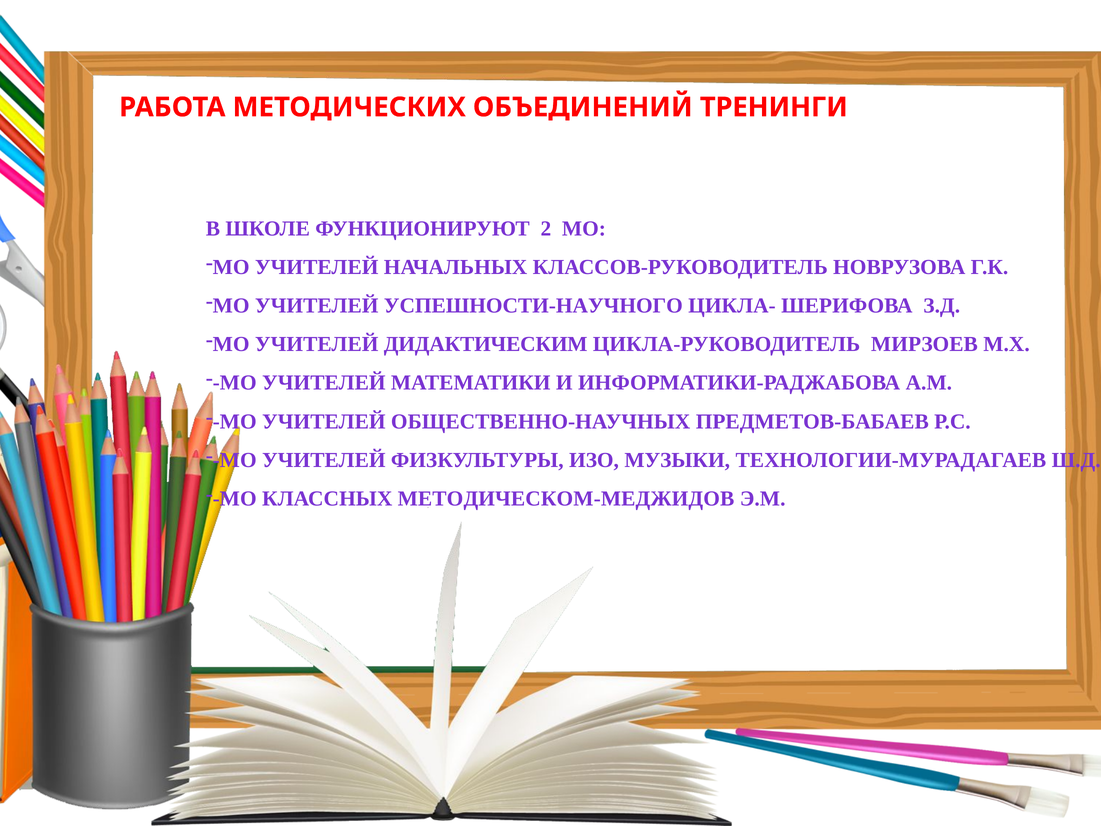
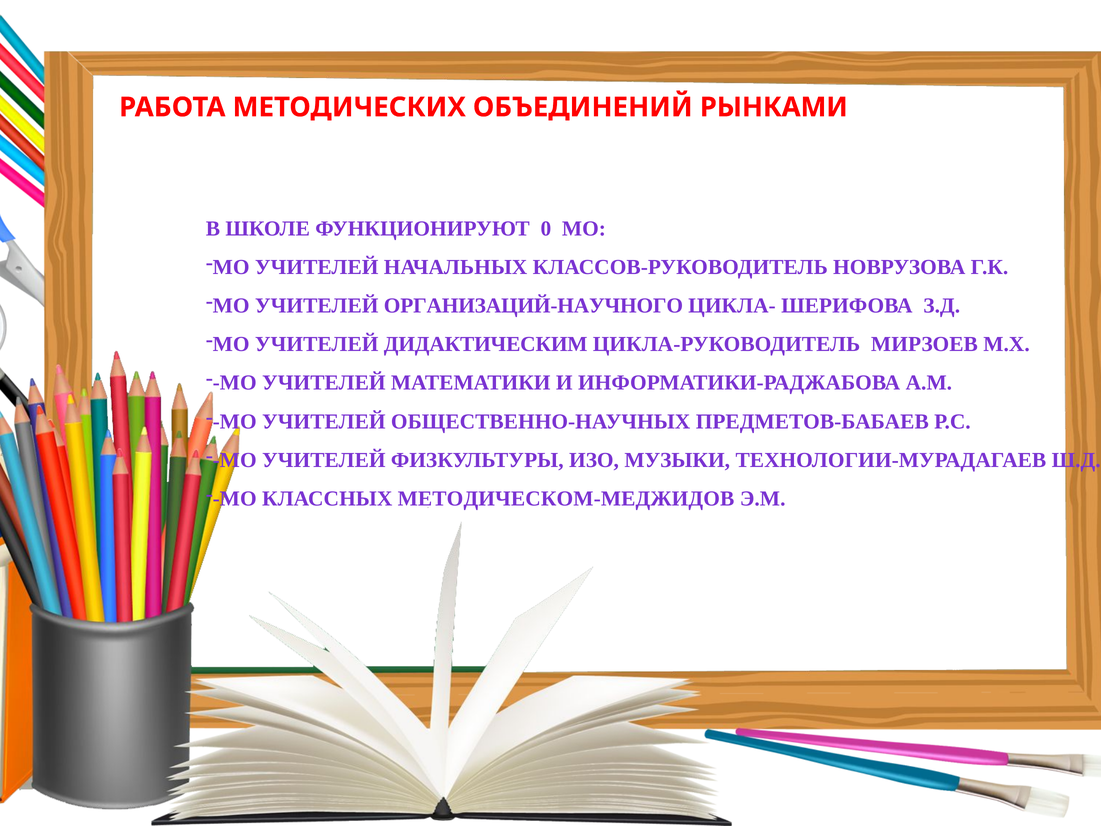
ТРЕНИНГИ: ТРЕНИНГИ -> РЫНКАМИ (774, 107)
2: 2 -> 0 (546, 229)
УСПЕШНОСТИ-НАУЧНОГО: УСПЕШНОСТИ-НАУЧНОГО -> ОРГАНИЗАЦИЙ-НАУЧНОГО (533, 306)
